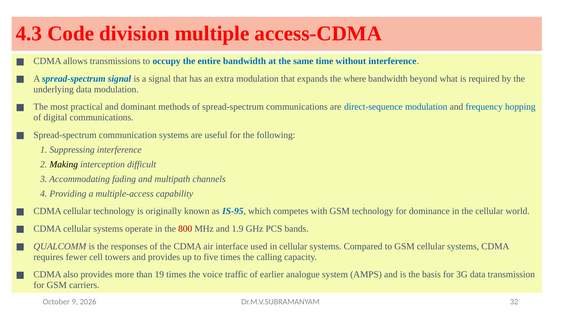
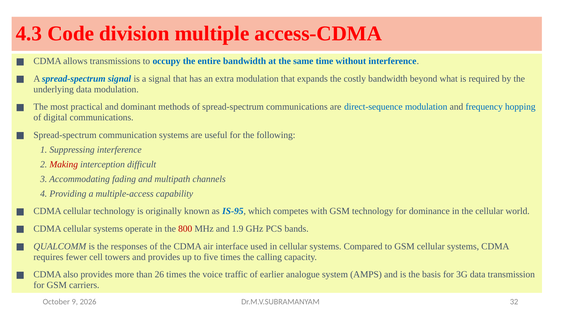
where: where -> costly (355, 79)
Making colour: black -> red (64, 164)
19: 19 -> 26 (159, 274)
